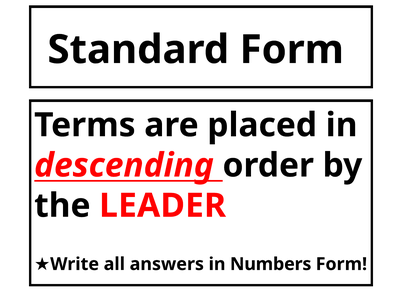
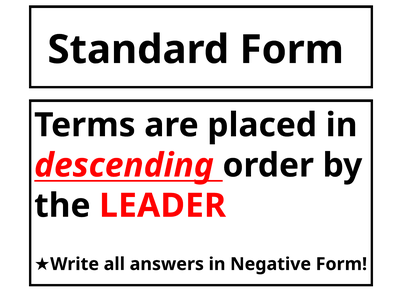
Numbers: Numbers -> Negative (271, 264)
